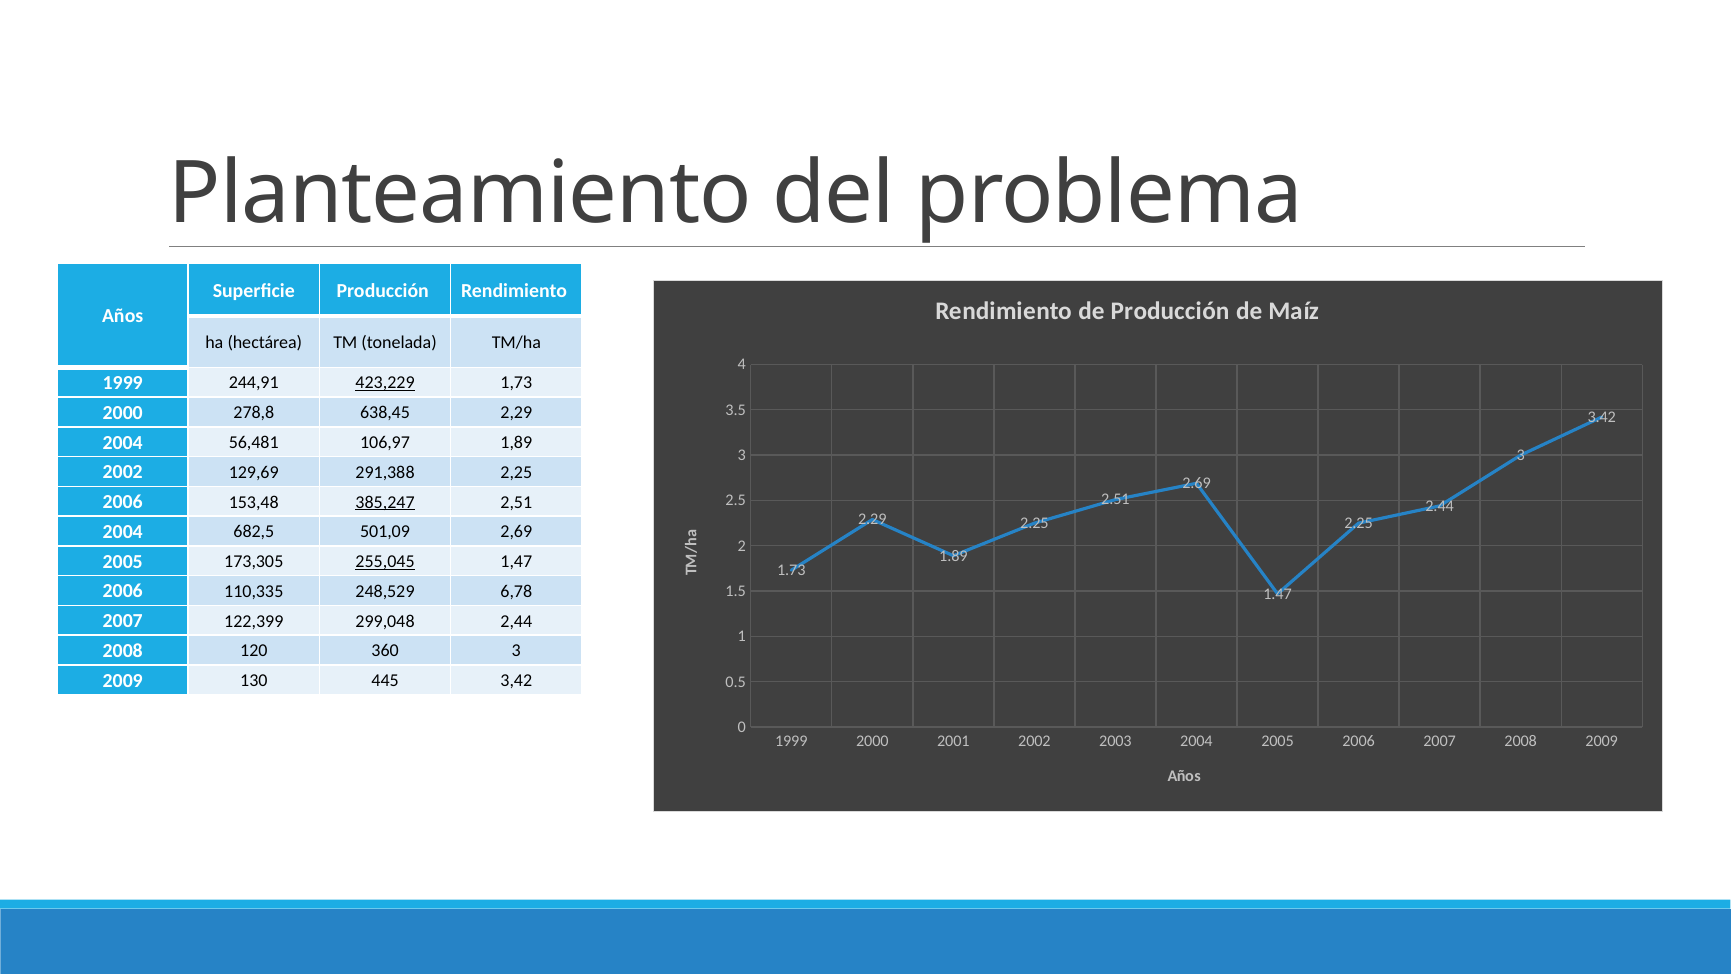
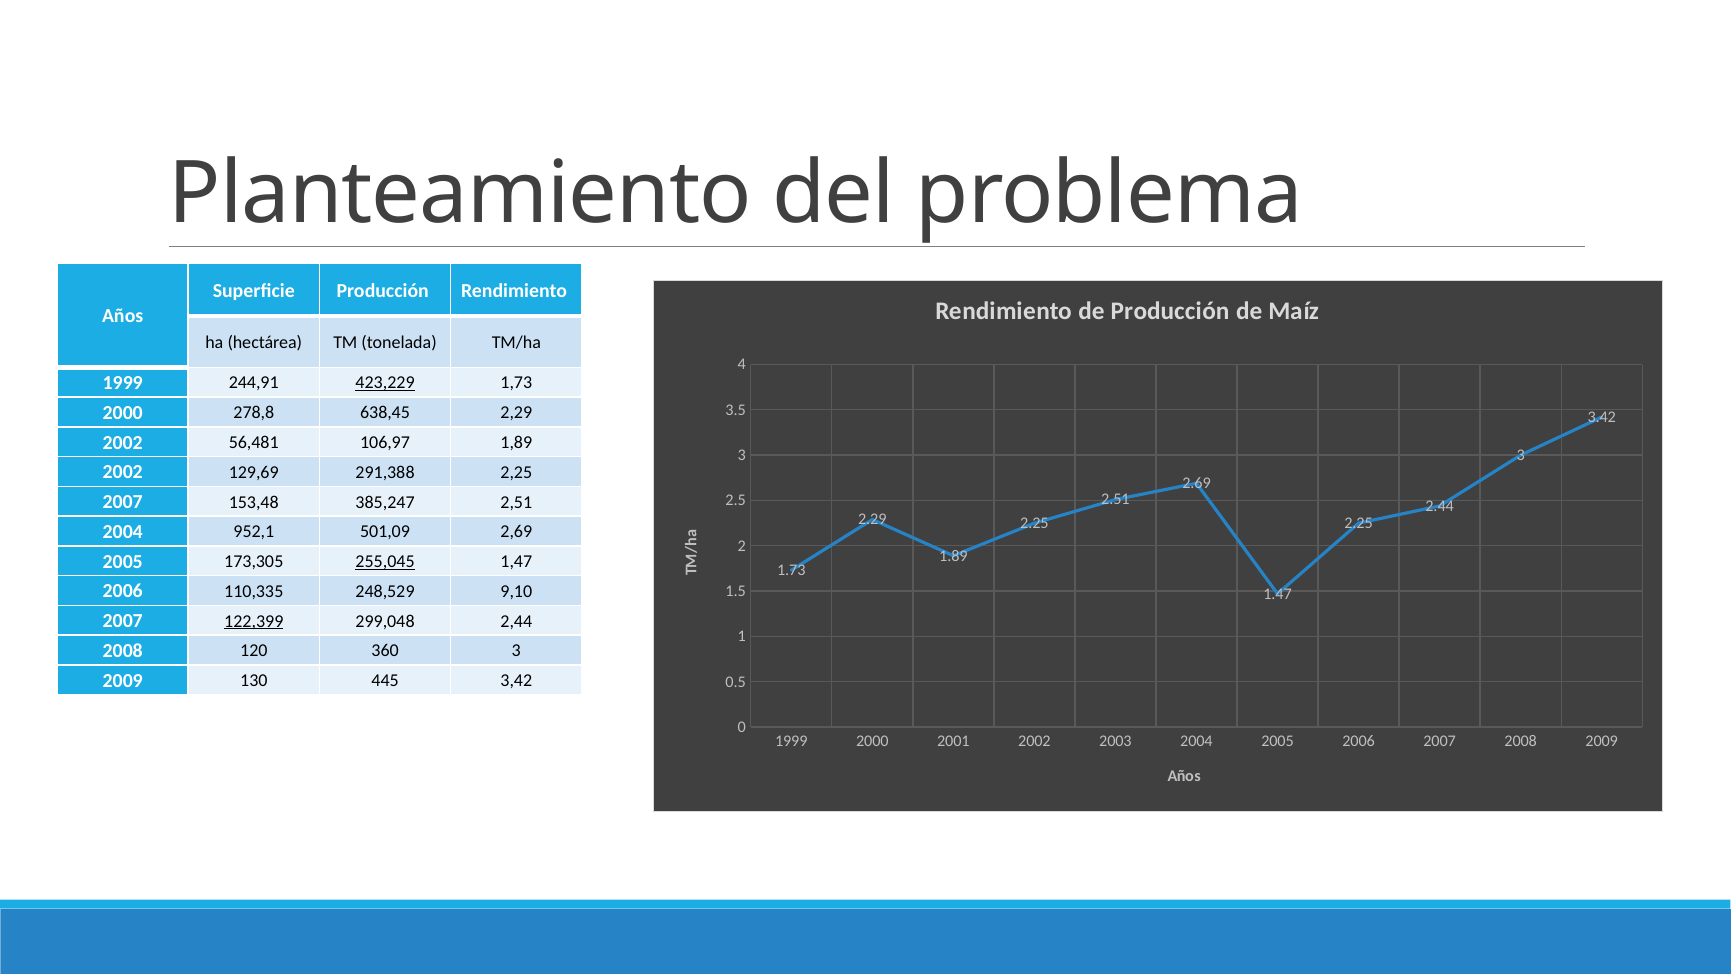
2004: 2004 -> 2002 (123, 442)
2006: 2006 -> 2007 (123, 502)
385,247 underline: present -> none (385, 502)
682,5: 682,5 -> 952,1 (254, 532)
6,78: 6,78 -> 9,10 (516, 591)
122,399 underline: none -> present (254, 621)
